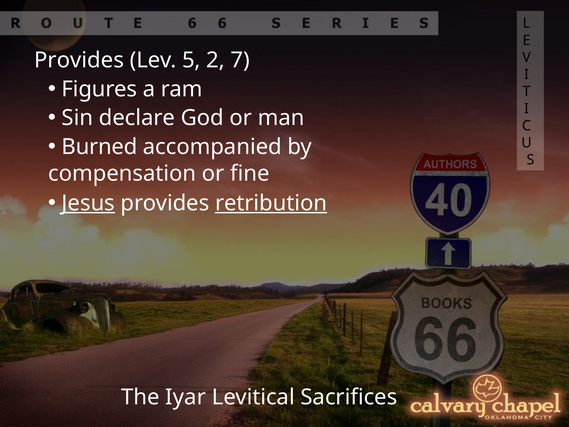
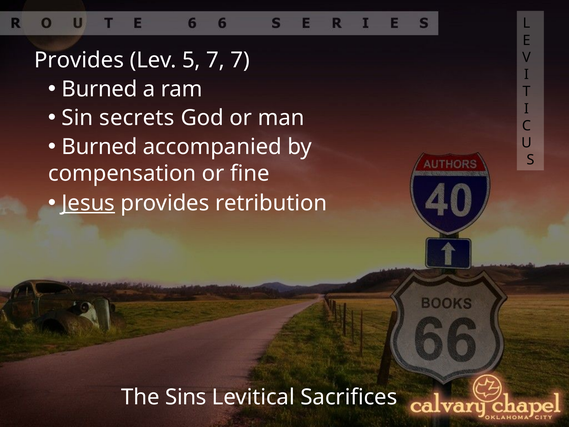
5 2: 2 -> 7 (216, 60)
Figures: Figures -> Burned (99, 89)
declare: declare -> secrets (137, 118)
retribution underline: present -> none (271, 203)
Iyar: Iyar -> Sins (186, 397)
